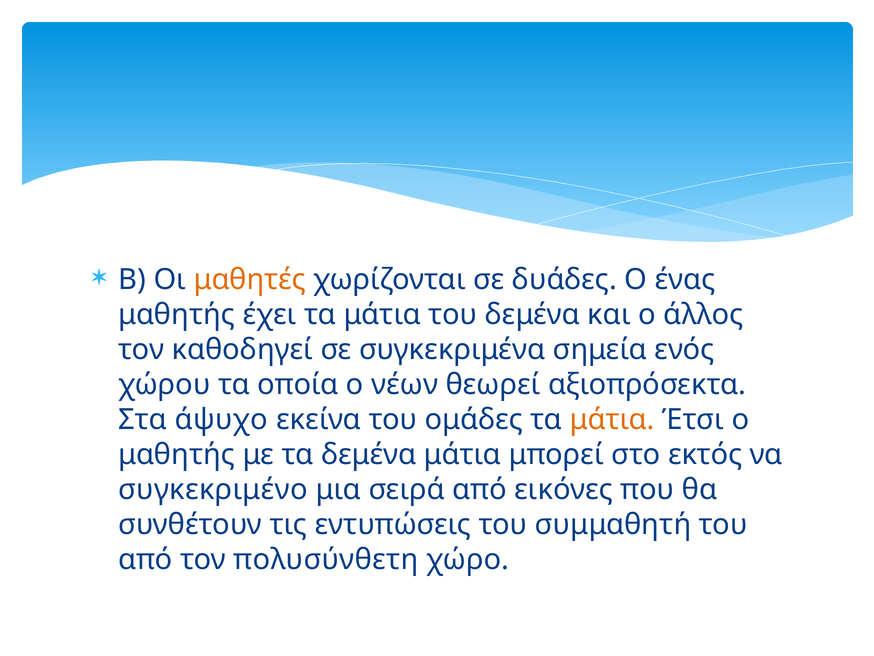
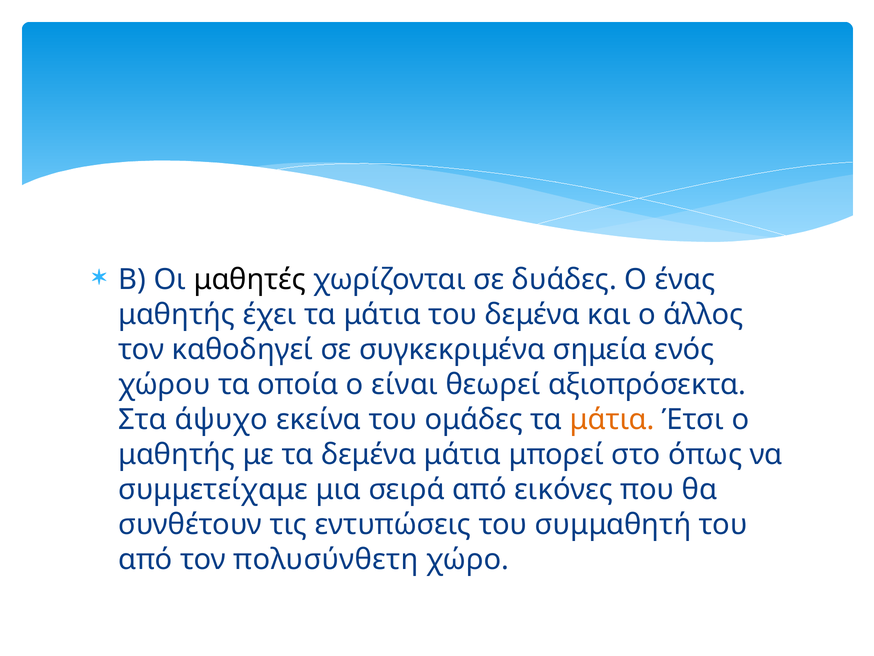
μαθητές colour: orange -> black (250, 280)
νέων: νέων -> είναι (405, 385)
εκτός: εκτός -> όπως (705, 454)
συγκεκριμένο: συγκεκριμένο -> συμμετείχαμε (213, 489)
